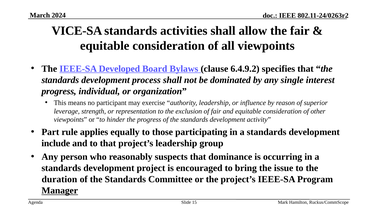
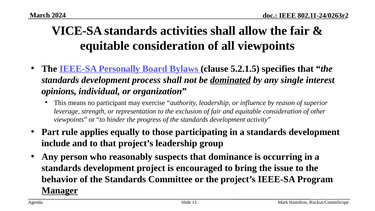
Developed: Developed -> Personally (119, 69)
6.4.9.2: 6.4.9.2 -> 5.2.1.5 (245, 69)
dominated underline: none -> present (230, 80)
progress: progress -> opinions (59, 91)
duration: duration -> behavior (59, 179)
